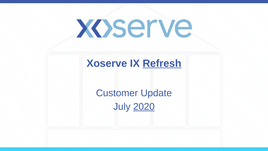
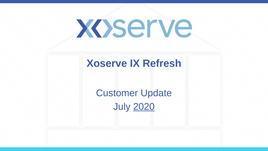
Refresh underline: present -> none (162, 63)
